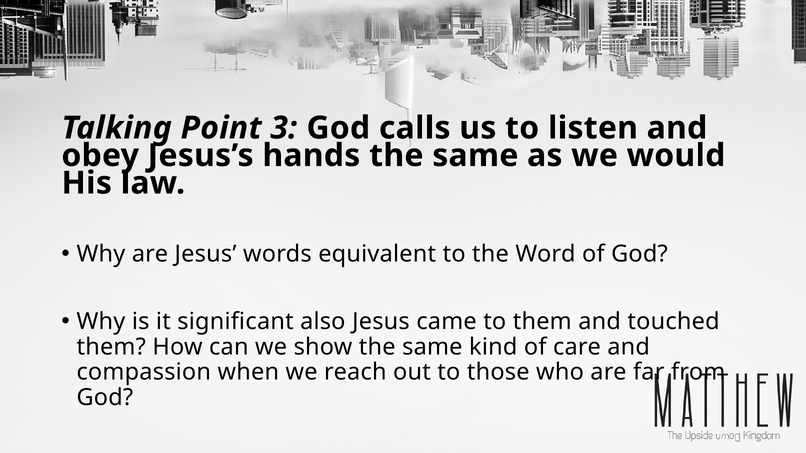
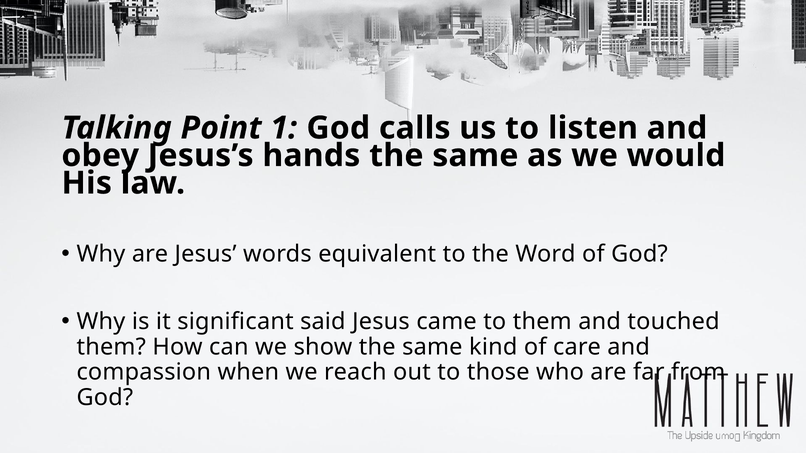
3: 3 -> 1 (284, 128)
also: also -> said (323, 322)
